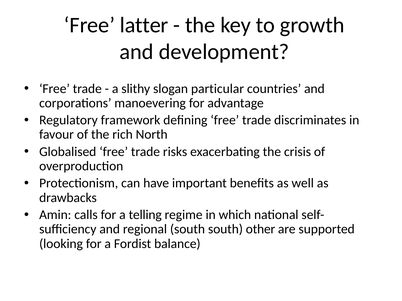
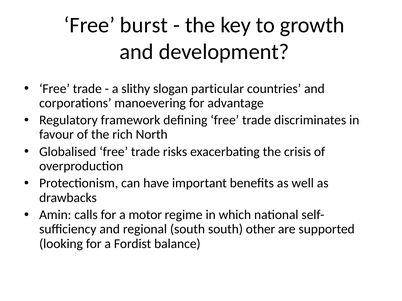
latter: latter -> burst (144, 25)
telling: telling -> motor (145, 215)
